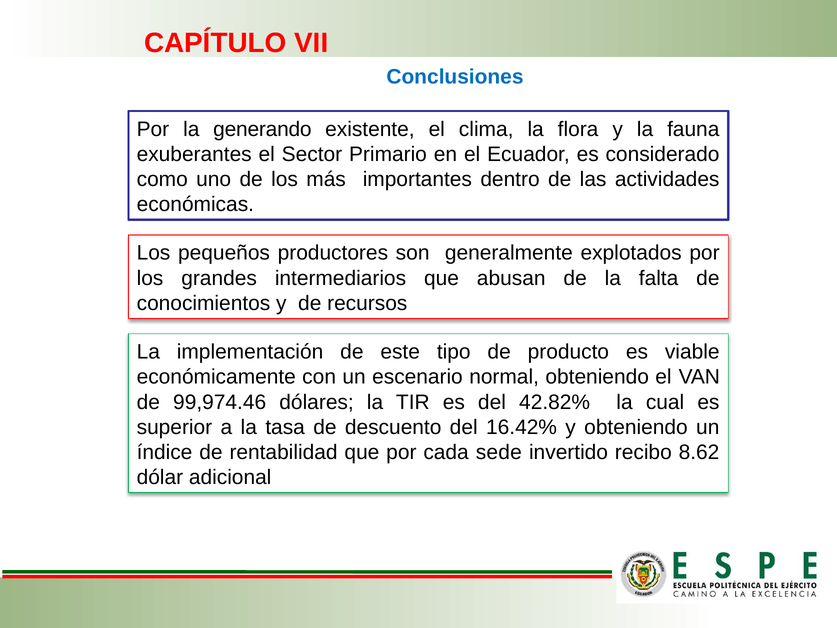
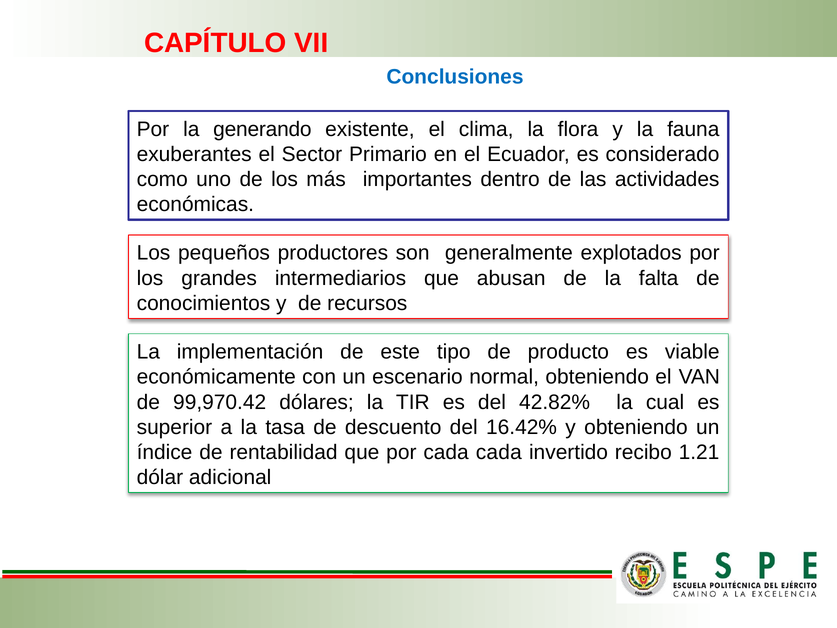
99,974.46: 99,974.46 -> 99,970.42 (220, 402)
cada sede: sede -> cada (499, 452)
8.62: 8.62 -> 1.21 (699, 452)
